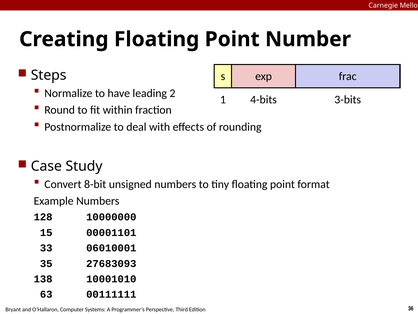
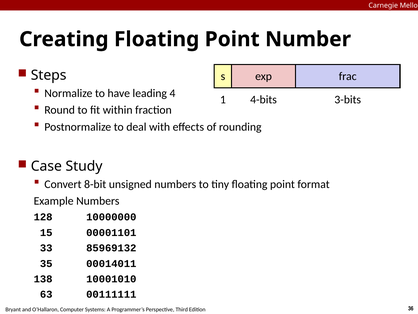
2: 2 -> 4 (173, 93)
06010001: 06010001 -> 85969132 (111, 248)
27683093: 27683093 -> 00014011 (111, 263)
